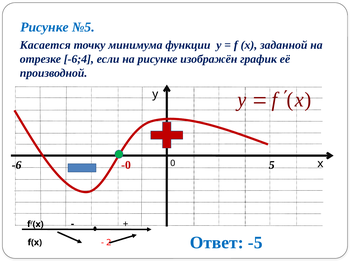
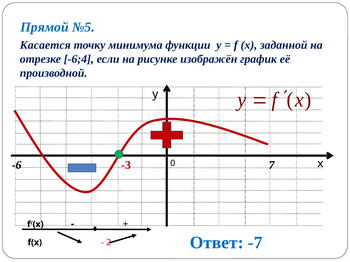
Рисунке: Рисунке -> Прямой (44, 27)
-0: -0 -> -3 (126, 165)
5: 5 -> 7 (272, 165)
-5: -5 -> -7 (255, 243)
